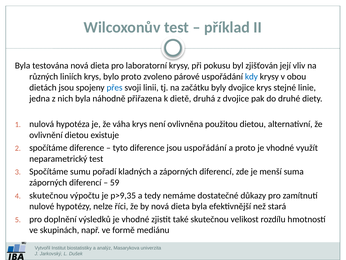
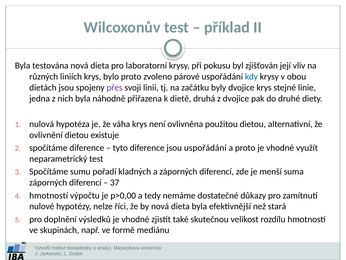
přes colour: blue -> purple (115, 87)
59: 59 -> 37 (115, 182)
skutečnou: skutečnou -> hmotností (49, 195)
p>9,35: p>9,35 -> p>0,00 (123, 195)
